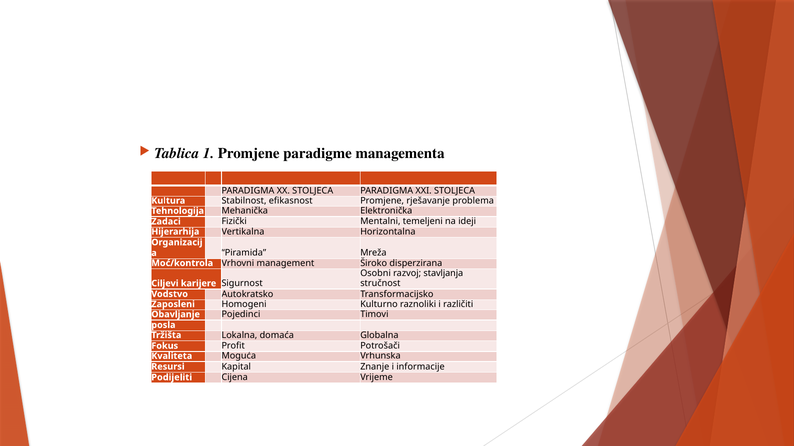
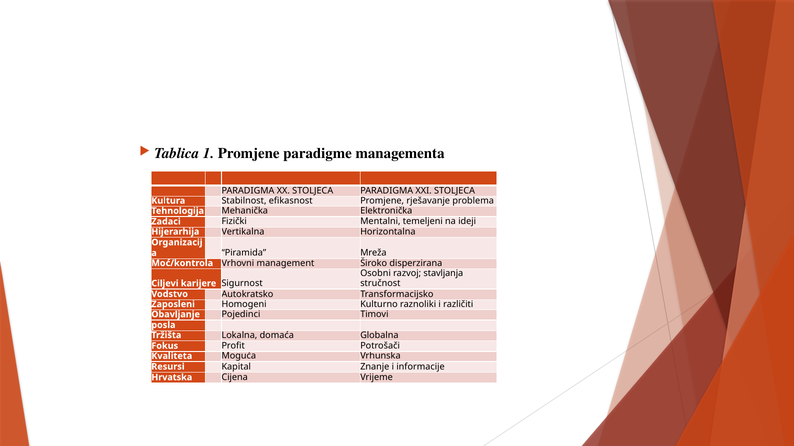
Podijeliti: Podijeliti -> Hrvatska (172, 378)
